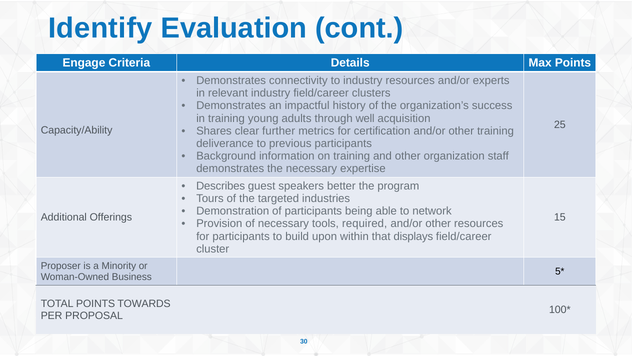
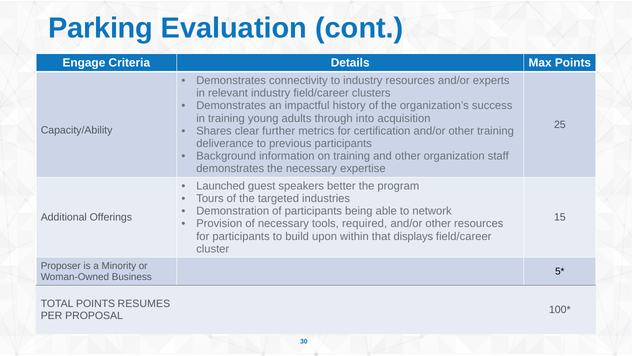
Identify: Identify -> Parking (101, 28)
well: well -> into (365, 118)
Describes: Describes -> Launched (221, 186)
TOWARDS: TOWARDS -> RESUMES (144, 303)
